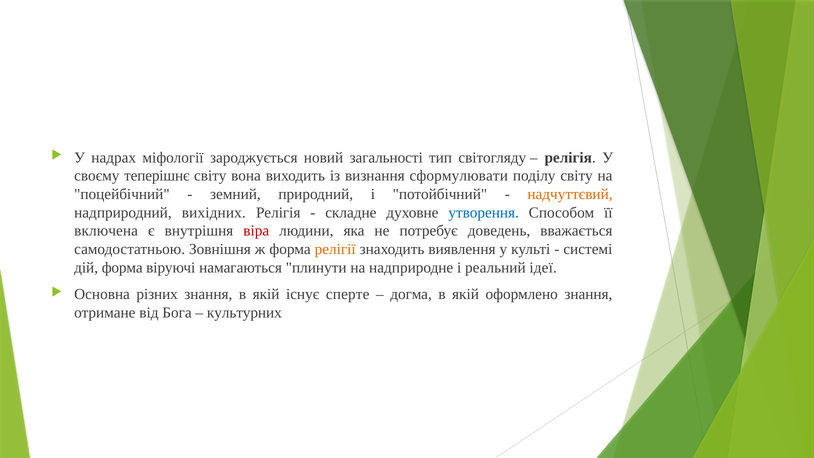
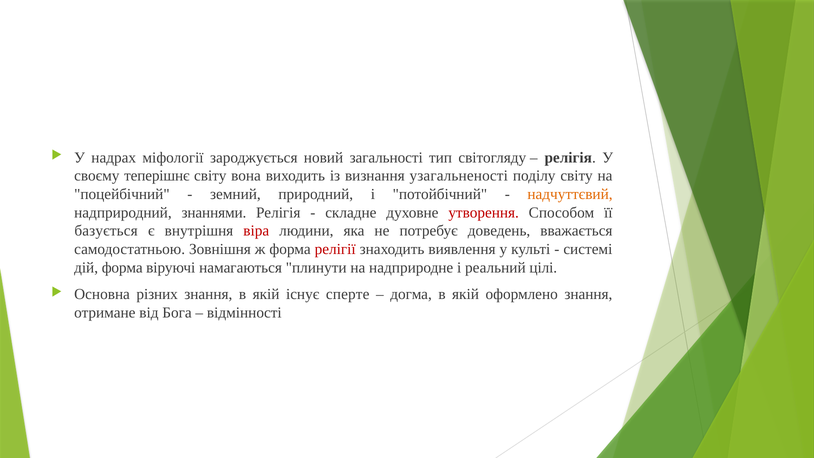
сформулювати: сформулювати -> узагальненості (459, 176)
вихідних: вихідних -> знаннями (214, 212)
утворення colour: blue -> red (484, 212)
включена: включена -> базується (106, 231)
релігії colour: orange -> red (335, 249)
ідеї: ідеї -> цілі (543, 267)
культурних: культурних -> відмінності (244, 313)
